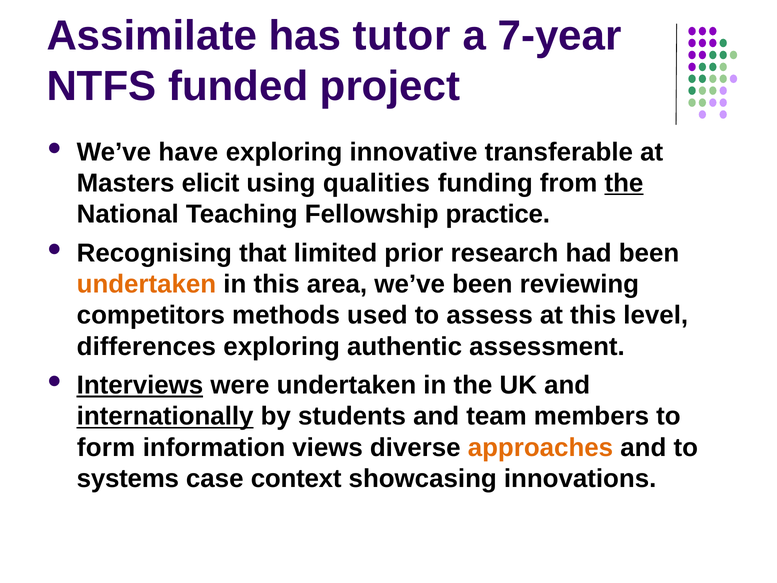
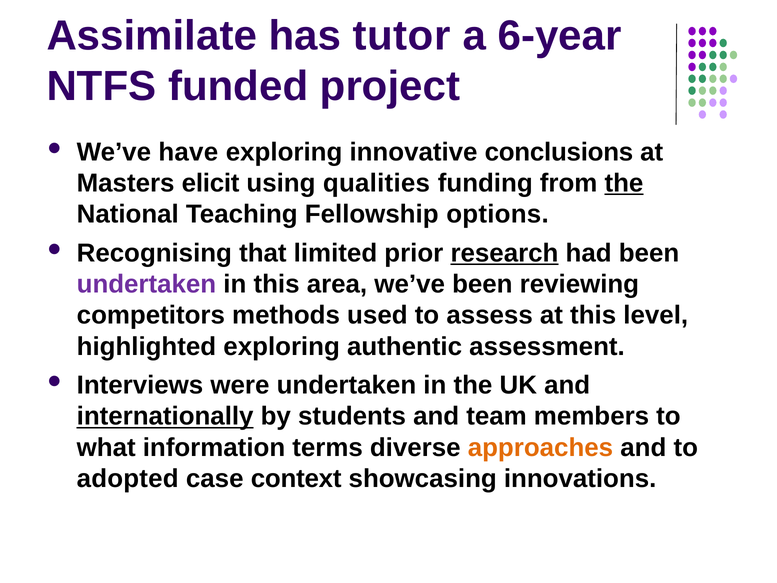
7-year: 7-year -> 6-year (560, 36)
transferable: transferable -> conclusions (559, 152)
practice: practice -> options (497, 214)
research underline: none -> present (504, 253)
undertaken colour: orange -> purple (146, 284)
differences: differences -> highlighted (146, 346)
Interviews underline: present -> none (140, 385)
form: form -> what (106, 447)
views: views -> terms (328, 447)
systems: systems -> adopted (128, 478)
